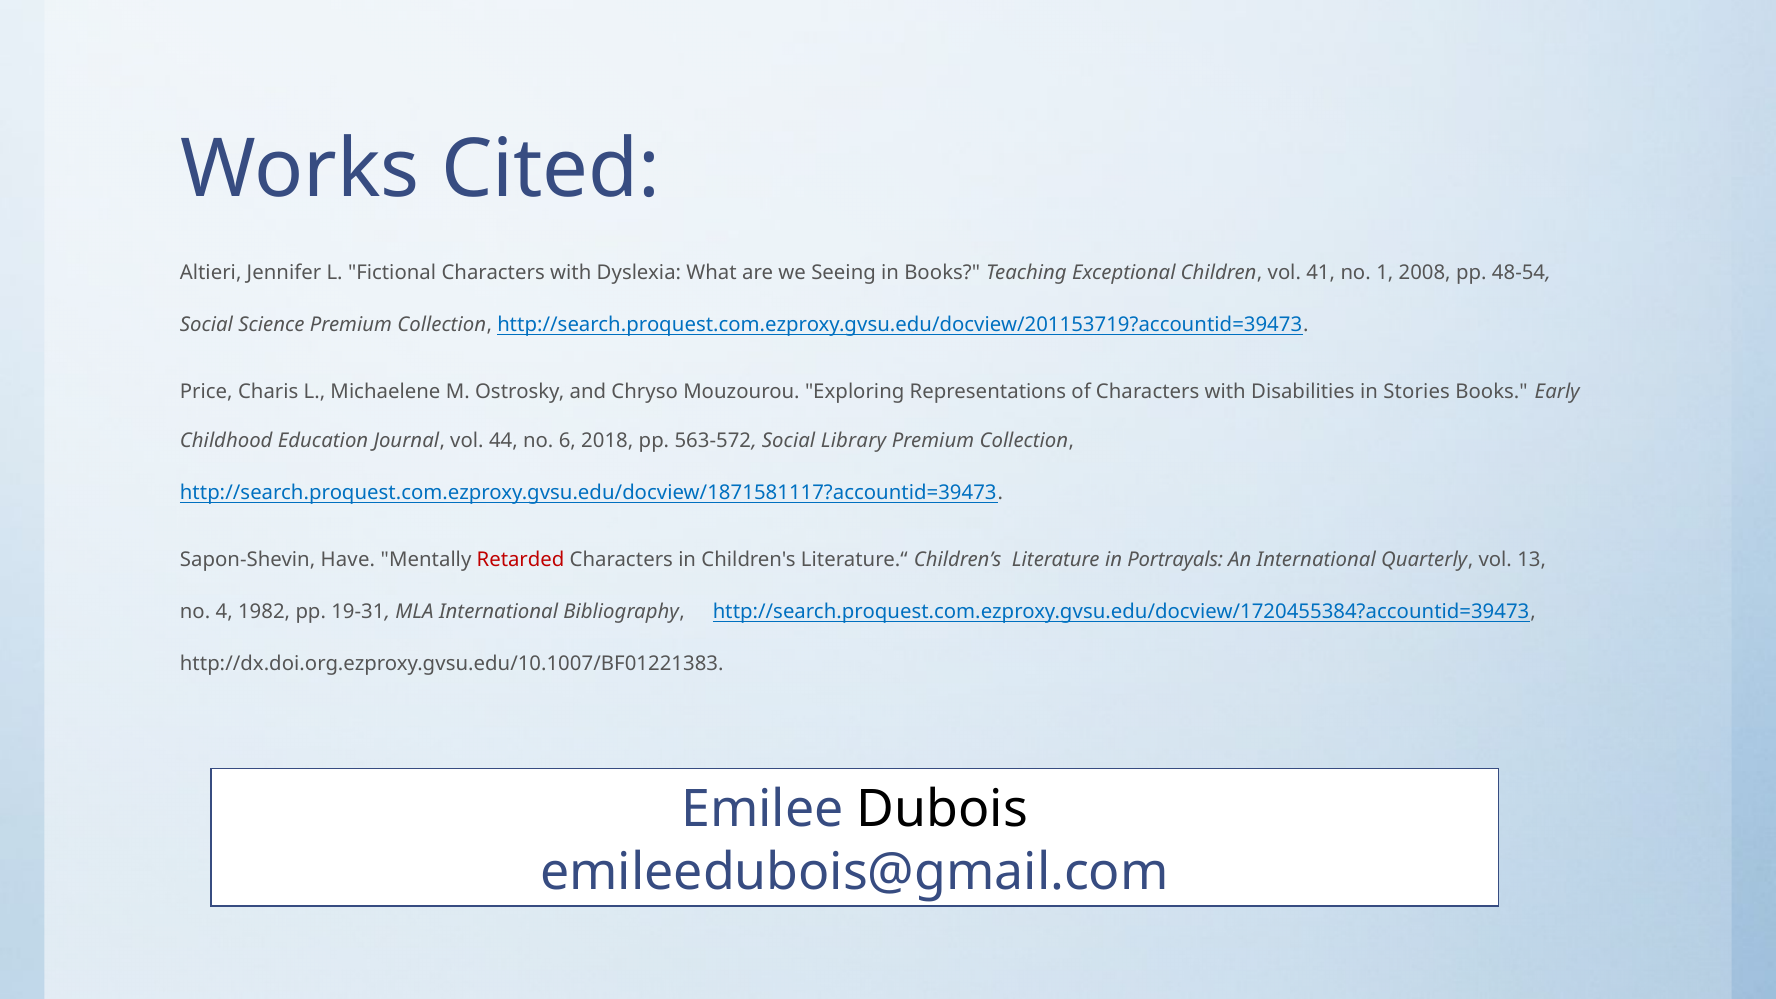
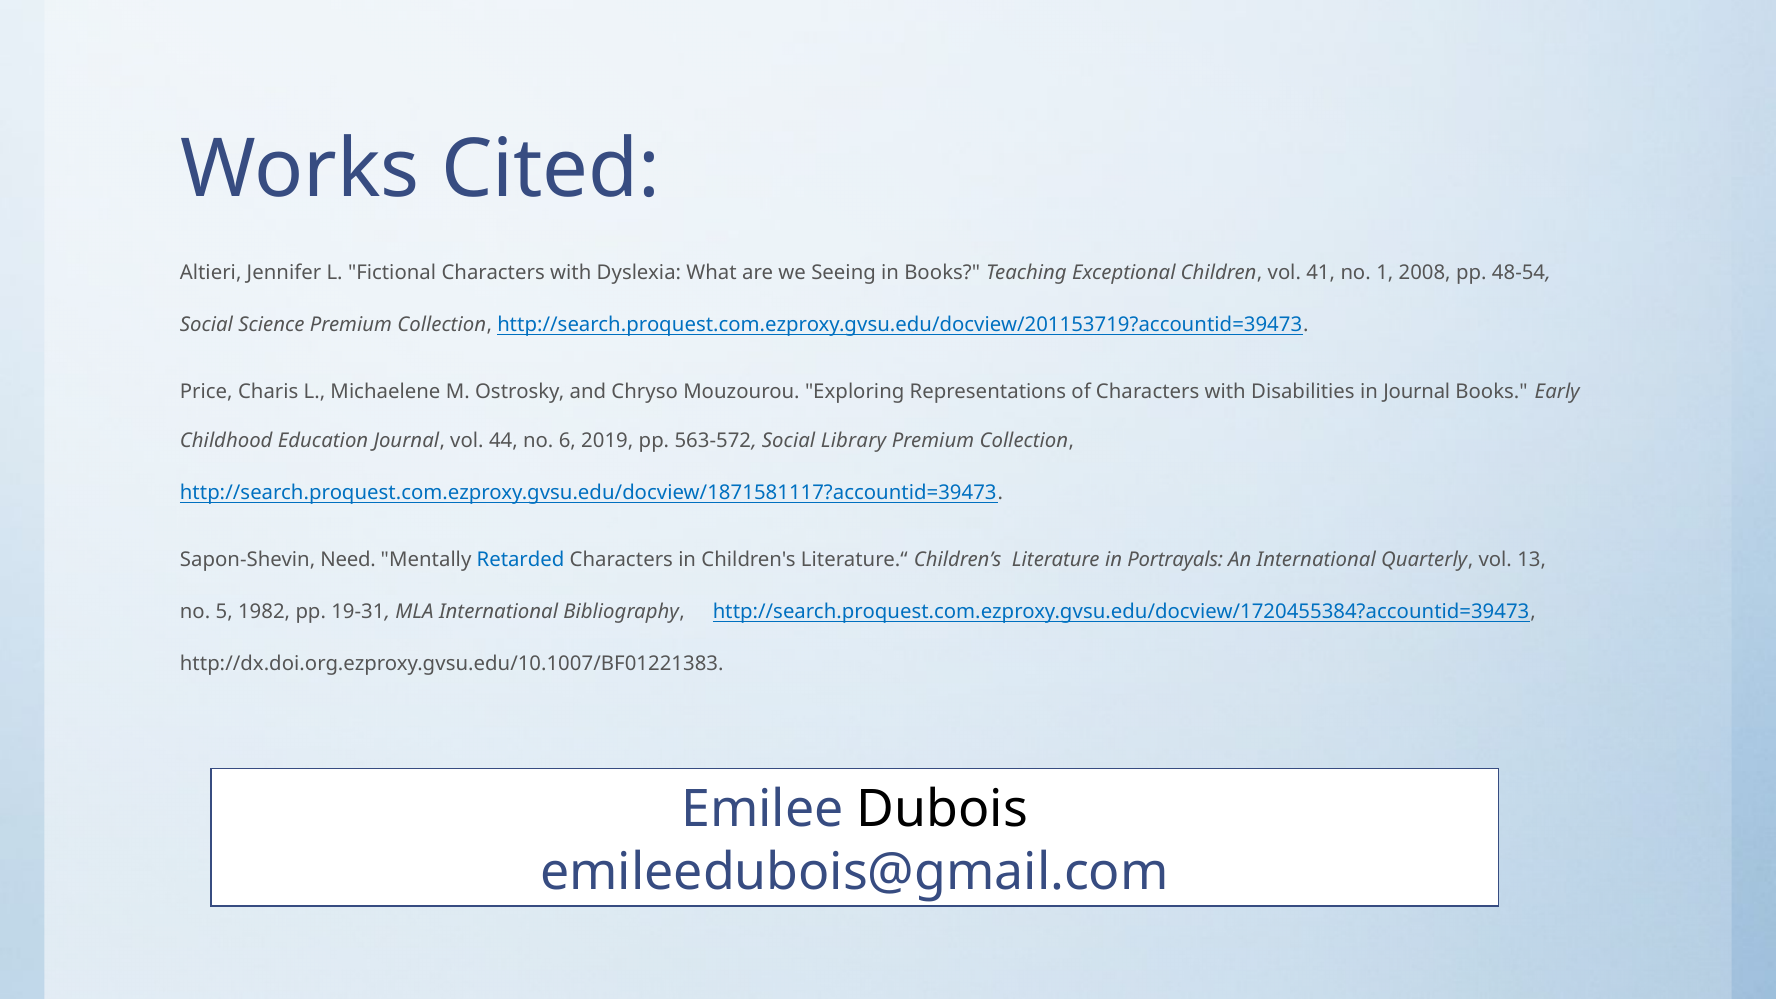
in Stories: Stories -> Journal (1417, 392)
2018: 2018 -> 2019 (607, 441)
Have: Have -> Need (348, 560)
Retarded colour: red -> blue (521, 560)
4: 4 -> 5 (224, 612)
